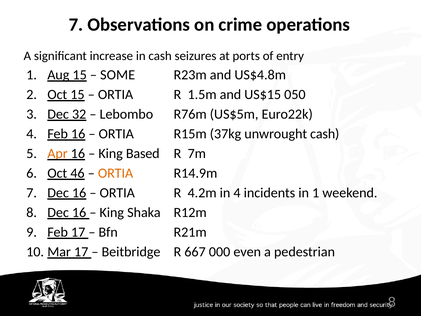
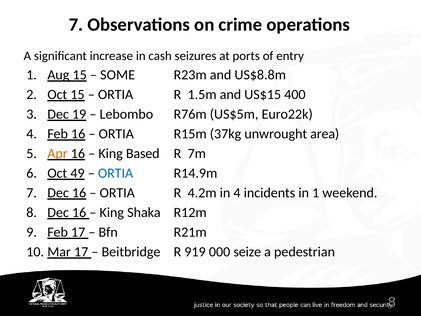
US$4.8m: US$4.8m -> US$8.8m (260, 75)
050: 050 -> 400 (295, 95)
32: 32 -> 19 (79, 114)
unwrought cash: cash -> area (325, 134)
46: 46 -> 49 (77, 173)
ORTIA colour: orange -> blue (116, 173)
667: 667 -> 919 (195, 252)
even: even -> seize (247, 252)
